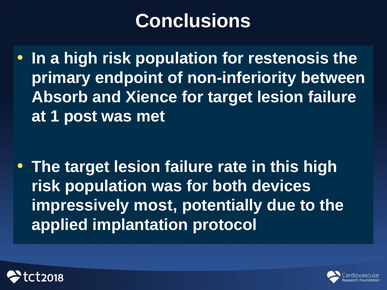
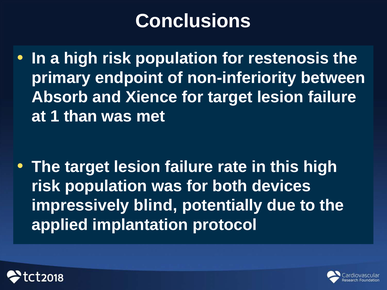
post: post -> than (81, 117)
most: most -> blind (155, 206)
